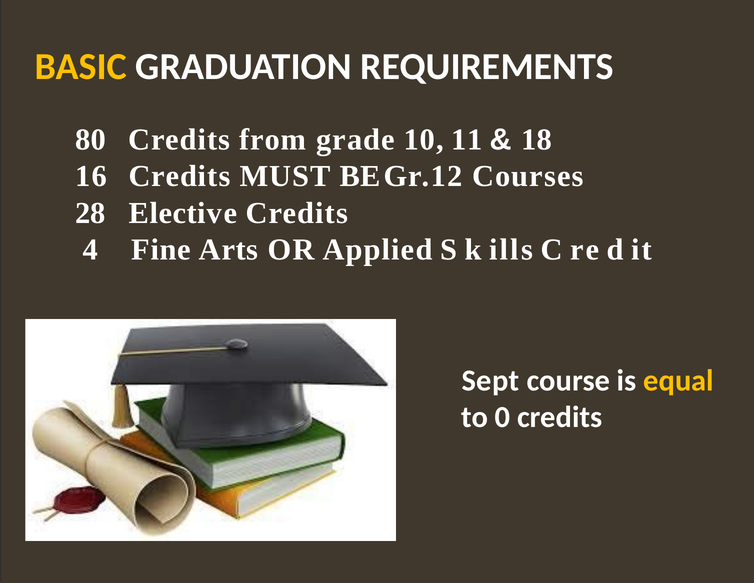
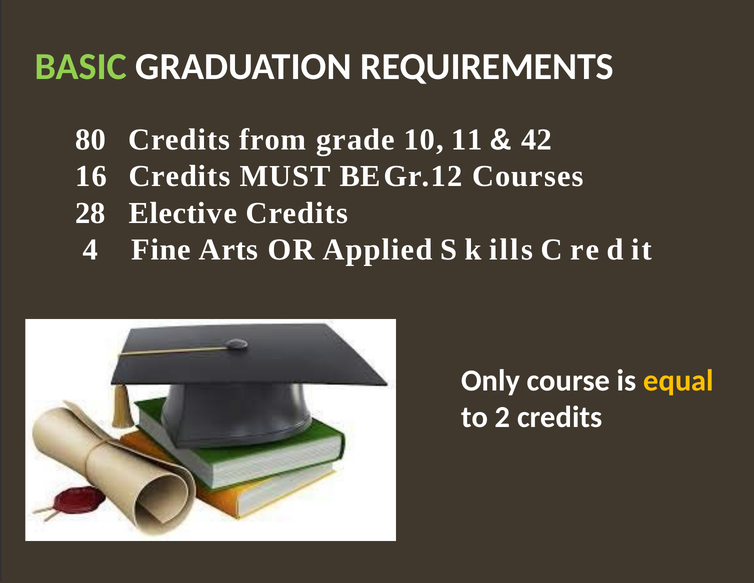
BASIC colour: yellow -> light green (81, 66)
18: 18 -> 42 (537, 140)
Sept: Sept -> Only (491, 380)
0: 0 -> 2 (502, 417)
